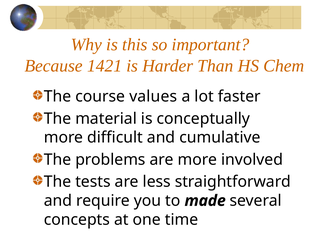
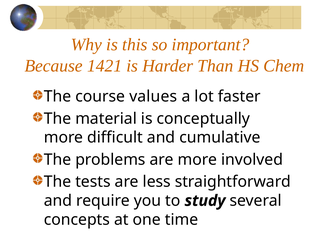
made: made -> study (205, 200)
